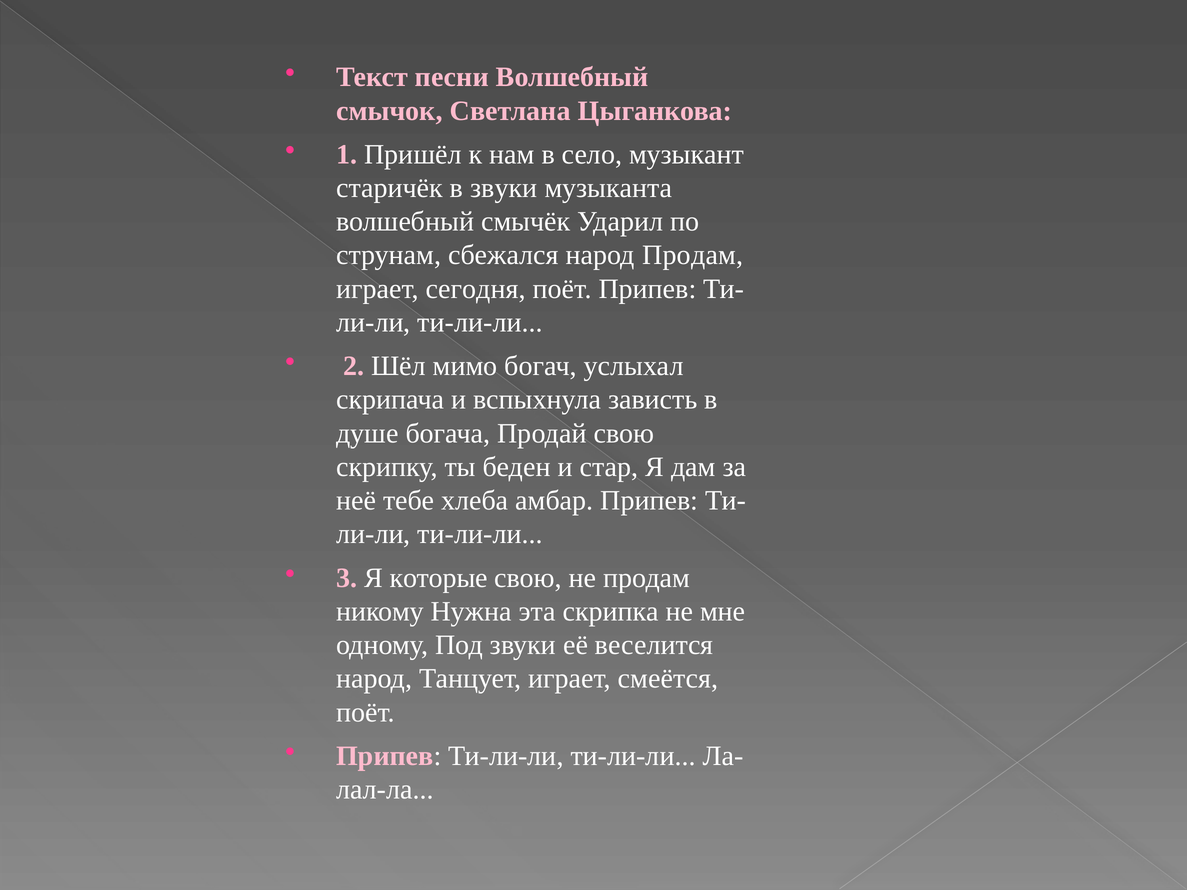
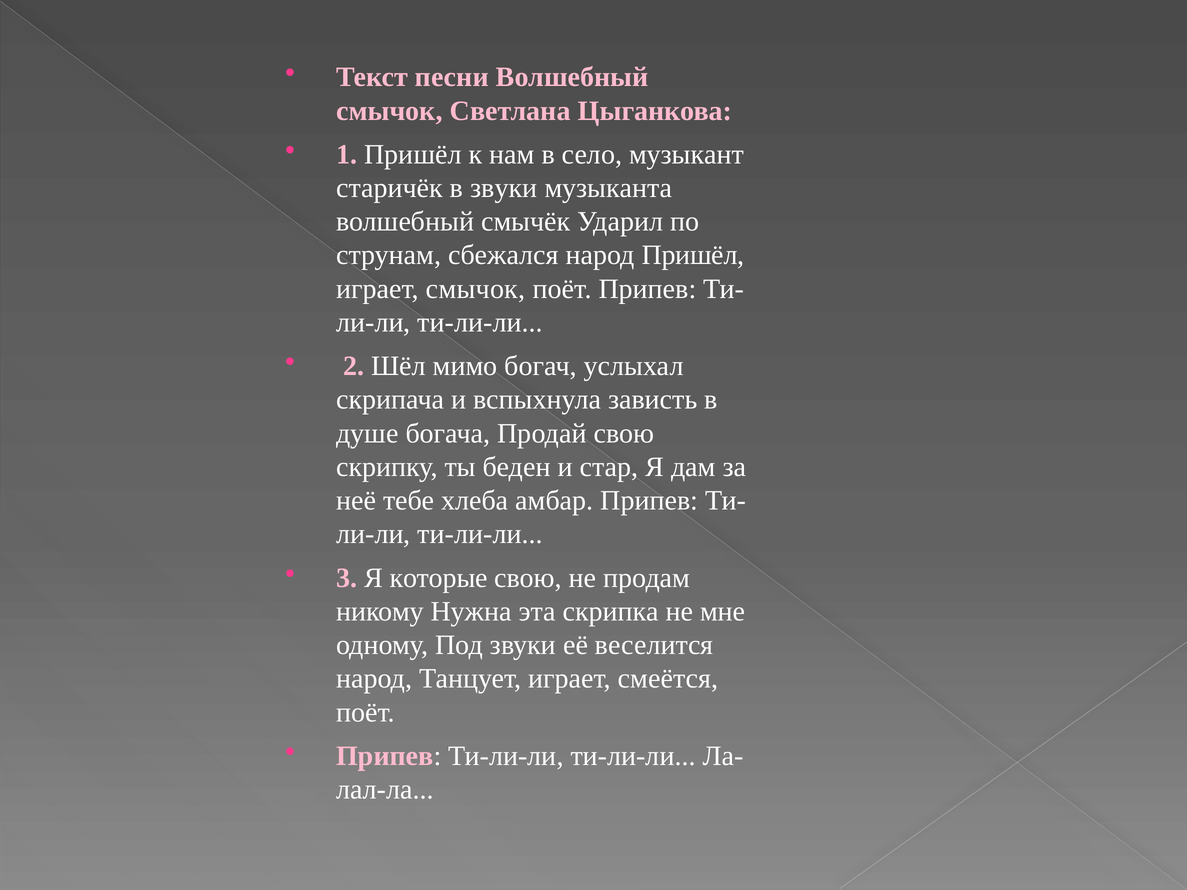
народ Продам: Продам -> Пришёл (693, 255)
играет сегодня: сегодня -> смычок (476, 289)
